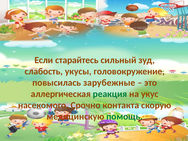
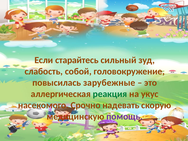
укусы: укусы -> собой (78, 71)
контакта: контакта -> надевать (121, 105)
помощь colour: green -> purple (125, 116)
